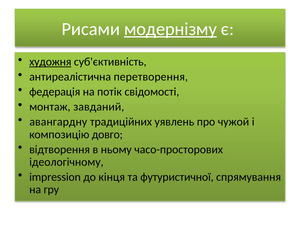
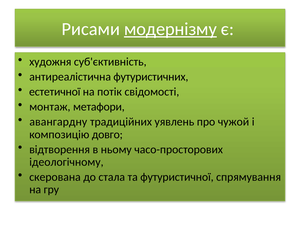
художня underline: present -> none (50, 62)
перетворення: перетворення -> футуристичних (151, 77)
федерація: федерація -> естетичної (55, 92)
завданий: завданий -> метафори (99, 107)
impression: impression -> скерована (55, 177)
кінця: кінця -> стала (112, 177)
